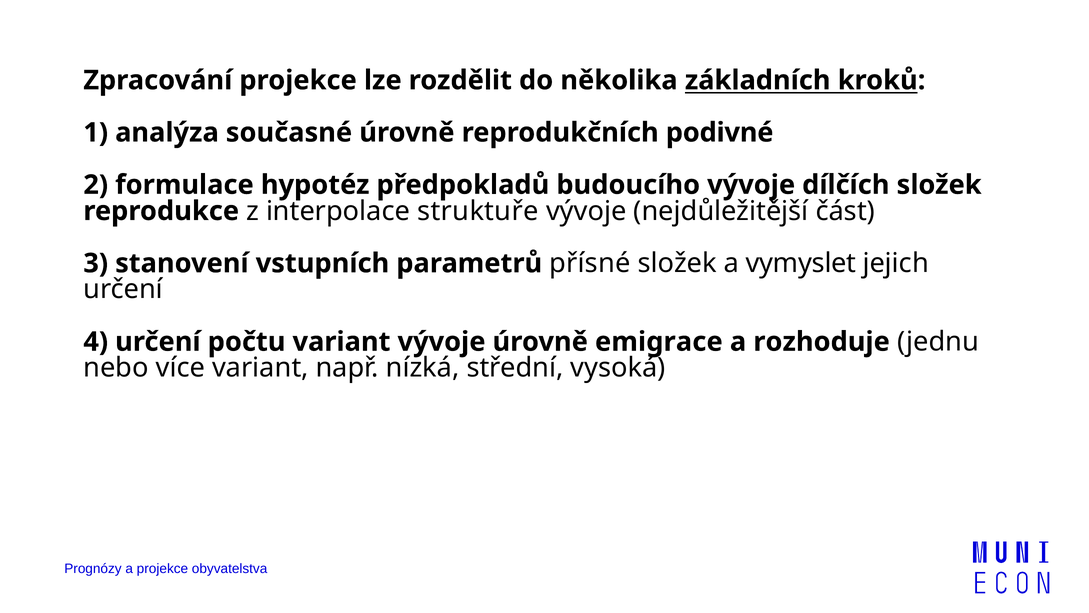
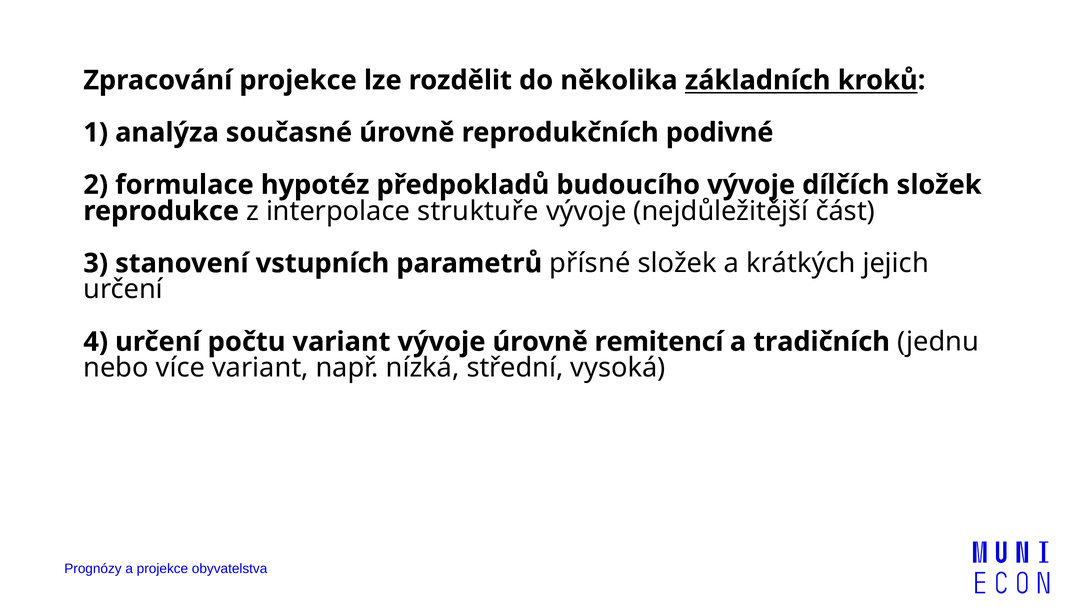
vymyslet: vymyslet -> krátkých (801, 263)
emigrace: emigrace -> remitencí (659, 342)
rozhoduje: rozhoduje -> tradičních (822, 342)
